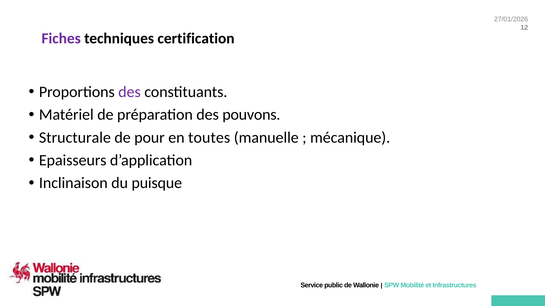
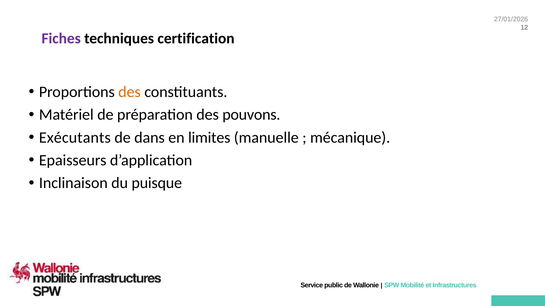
des colour: purple -> orange (130, 92)
Structurale: Structurale -> Exécutants (75, 138)
pour: pour -> dans (150, 138)
toutes: toutes -> limites (209, 138)
